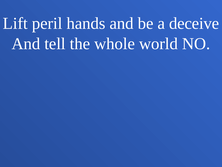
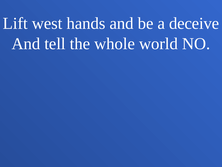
peril: peril -> west (47, 23)
